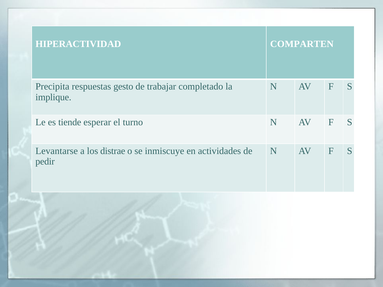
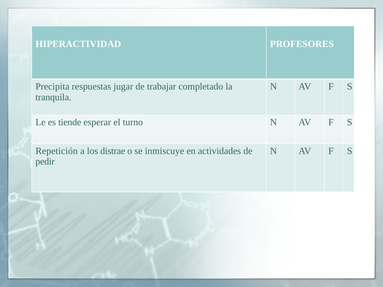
COMPARTEN: COMPARTEN -> PROFESORES (302, 44)
gesto: gesto -> jugar (123, 87)
implique: implique -> tranquila (53, 97)
Levantarse: Levantarse -> Repetición (57, 151)
